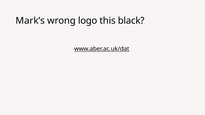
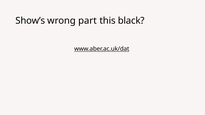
Mark’s: Mark’s -> Show’s (30, 21)
logo: logo -> part (88, 21)
